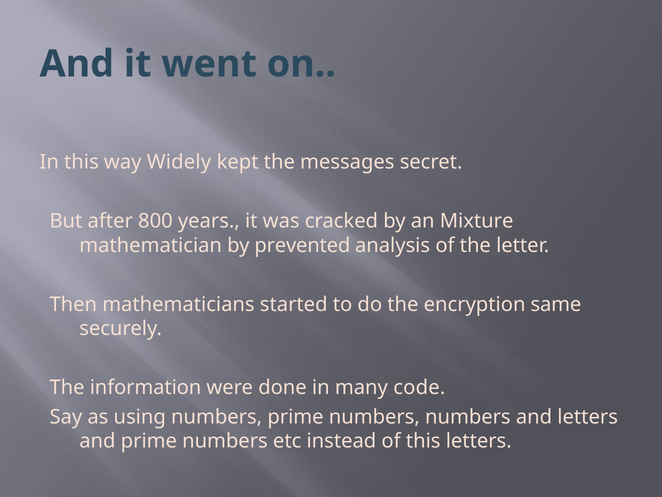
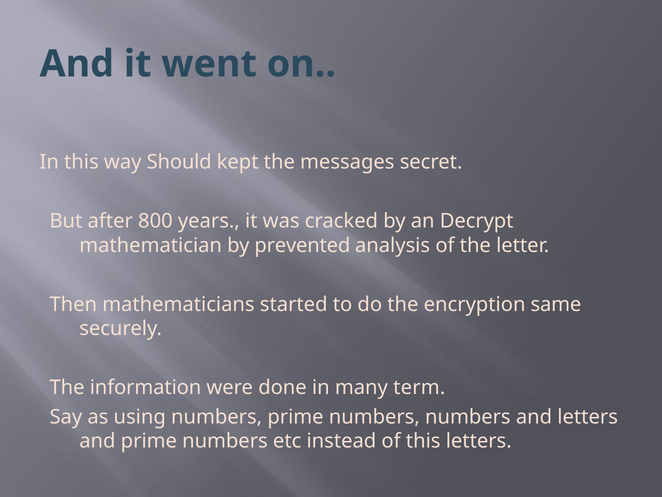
Widely: Widely -> Should (179, 162)
Mixture: Mixture -> Decrypt (477, 221)
code: code -> term (419, 387)
